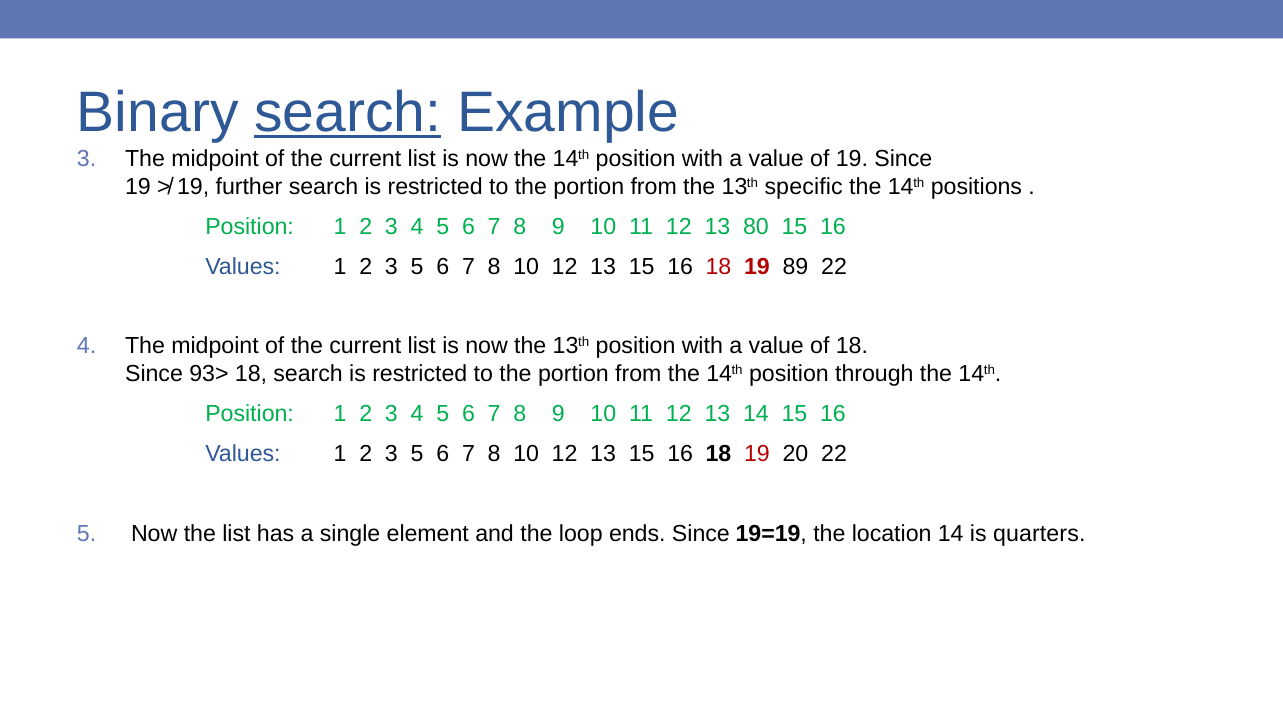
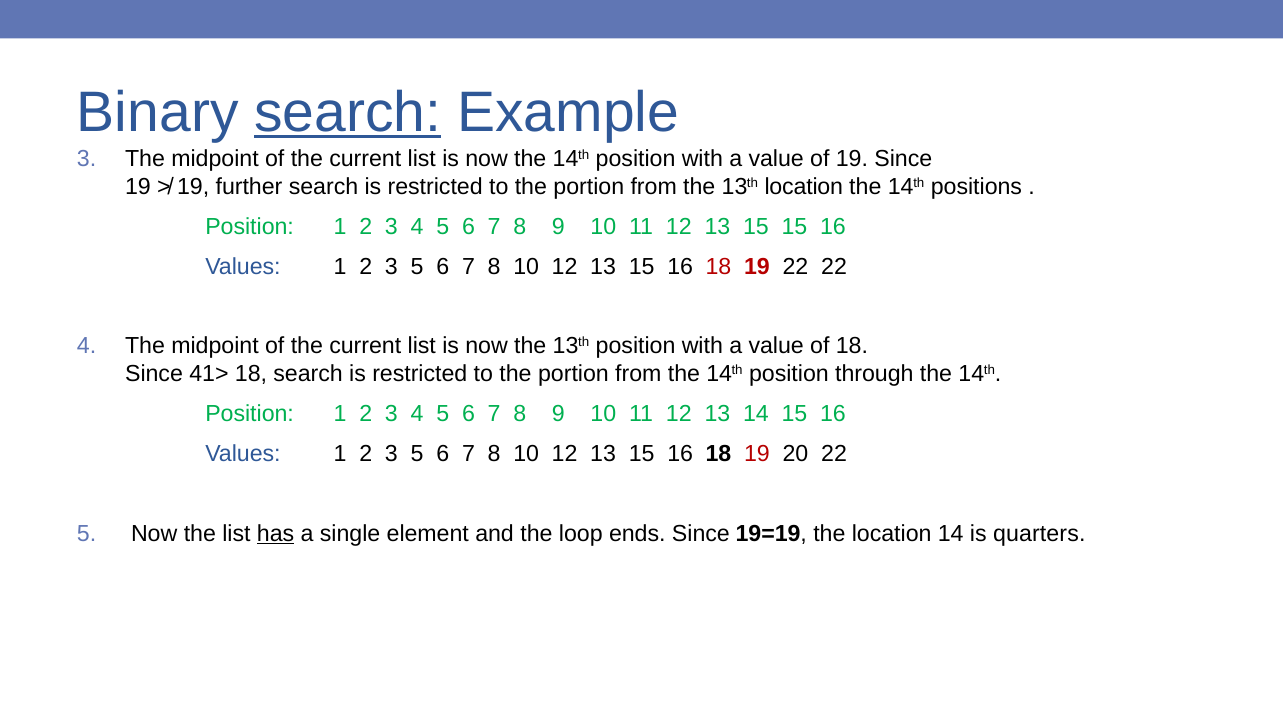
13th specific: specific -> location (804, 187)
11 12 13 80: 80 -> 15 (756, 226)
19 89: 89 -> 22 (796, 266)
93>: 93> -> 41> (209, 374)
has underline: none -> present (276, 533)
